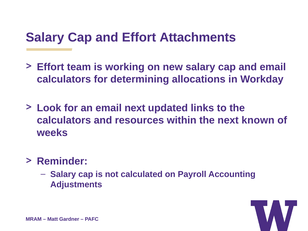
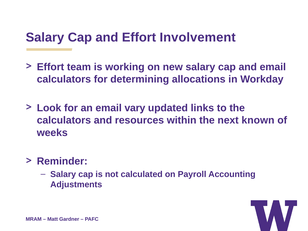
Attachments: Attachments -> Involvement (198, 37)
email next: next -> vary (135, 108)
